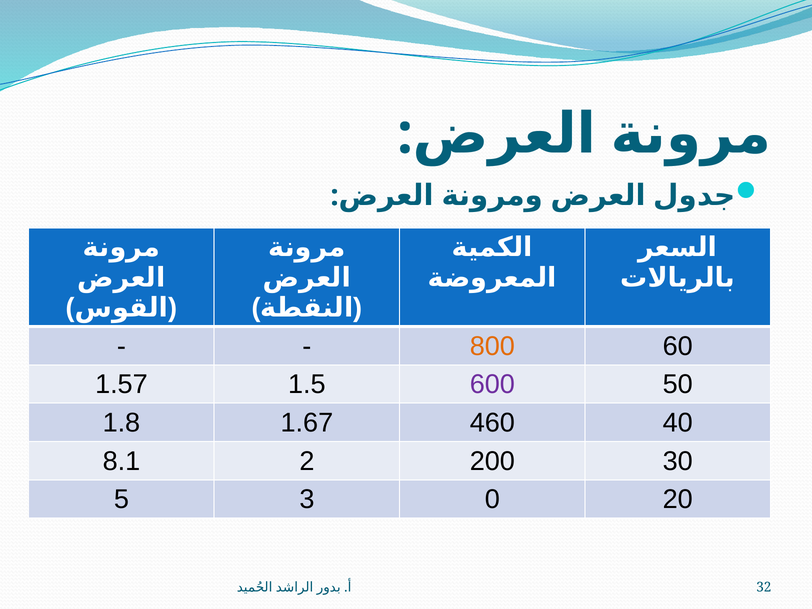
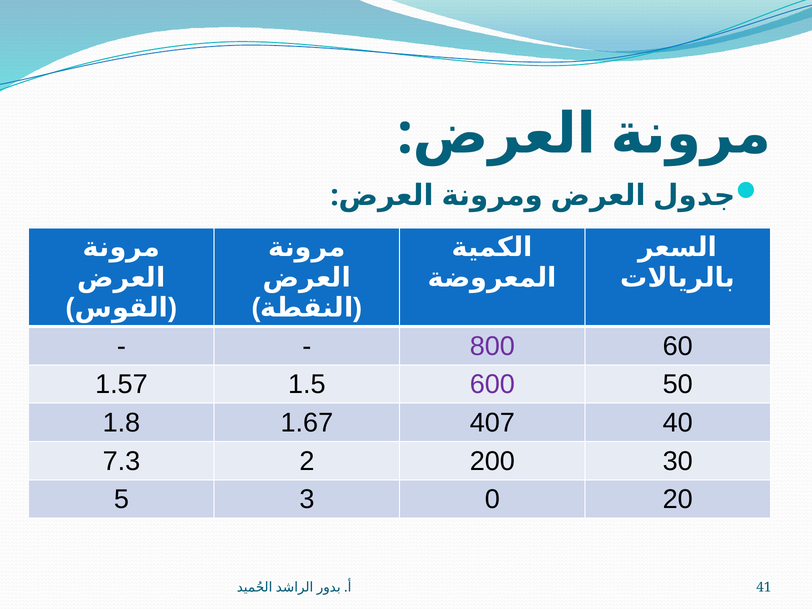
800 colour: orange -> purple (492, 346)
460: 460 -> 407 (492, 423)
8.1: 8.1 -> 7.3 (121, 461)
32: 32 -> 41 (764, 587)
